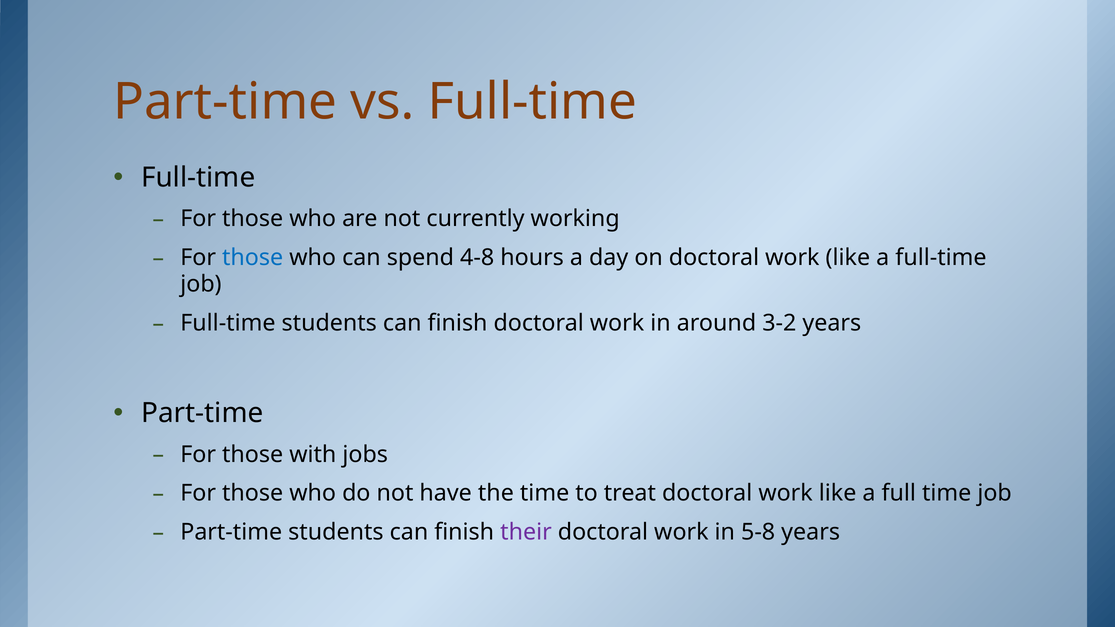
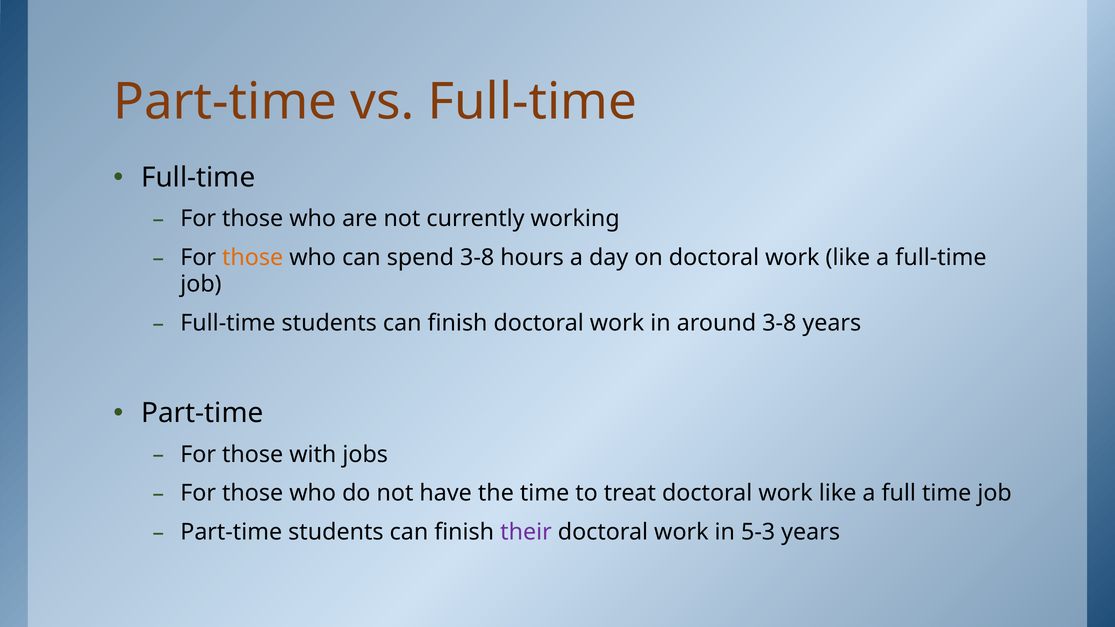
those colour: blue -> orange (253, 258)
spend 4-8: 4-8 -> 3-8 (477, 258)
around 3-2: 3-2 -> 3-8 (779, 323)
5-8: 5-8 -> 5-3 (758, 532)
